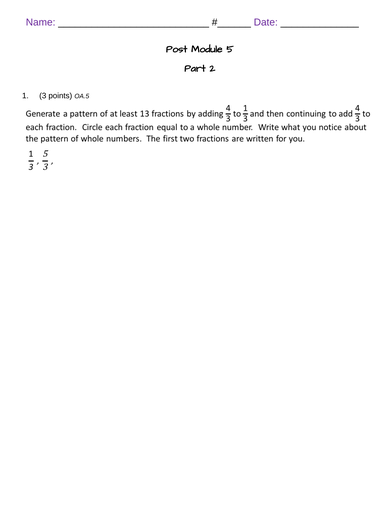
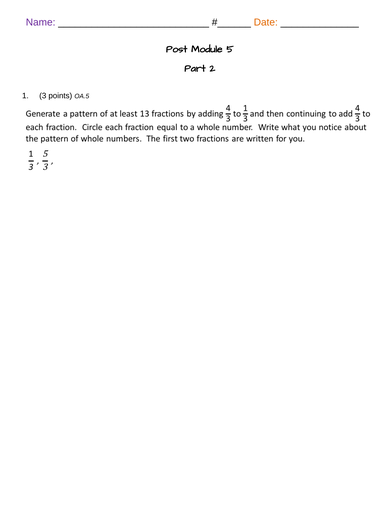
Date colour: purple -> orange (266, 22)
